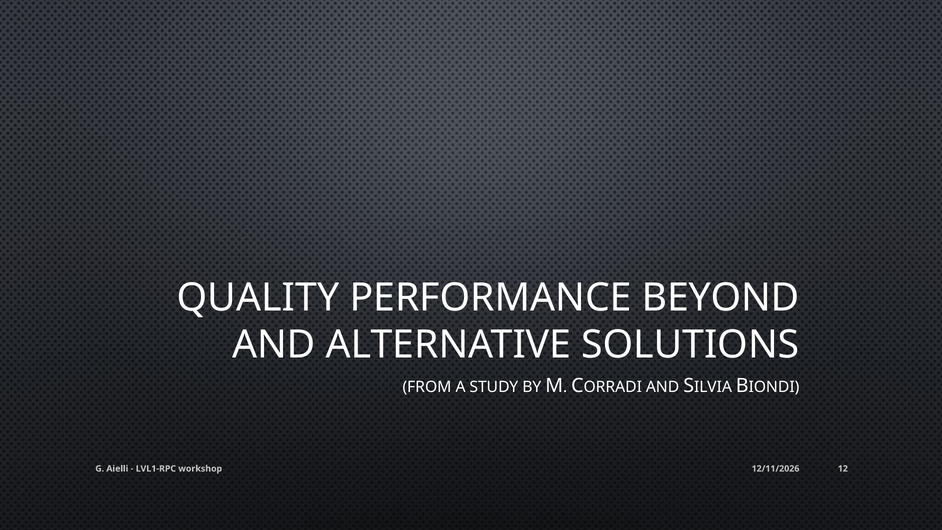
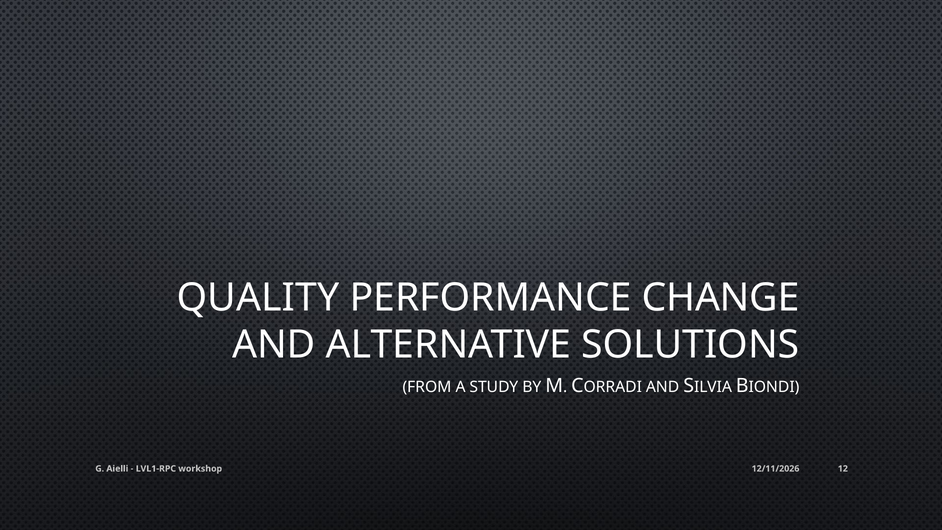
BEYOND: BEYOND -> CHANGE (721, 298)
